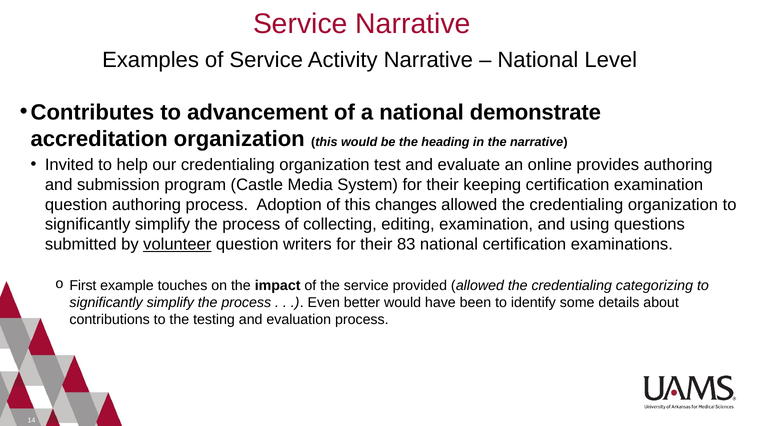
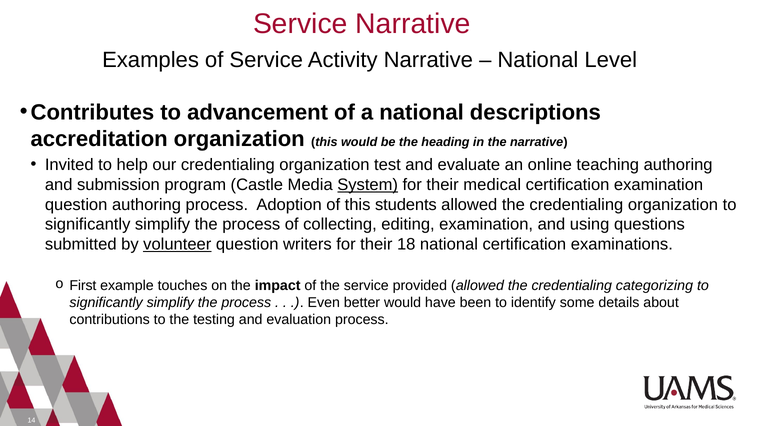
demonstrate: demonstrate -> descriptions (535, 112)
provides: provides -> teaching (608, 165)
System underline: none -> present (368, 185)
keeping: keeping -> medical (492, 185)
changes: changes -> students (406, 204)
83: 83 -> 18 (406, 244)
